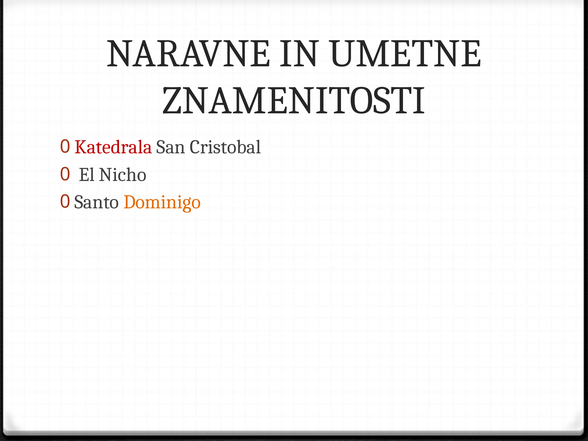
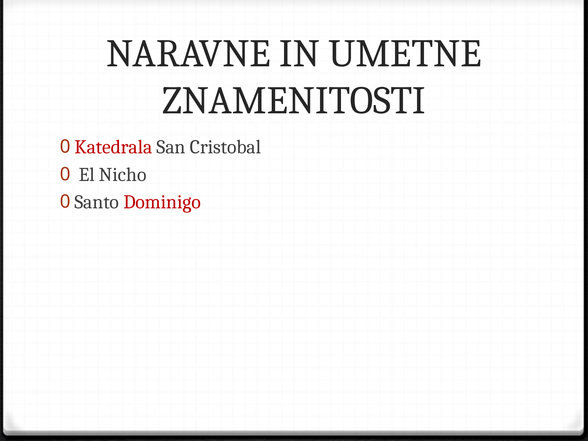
Dominigo colour: orange -> red (162, 202)
